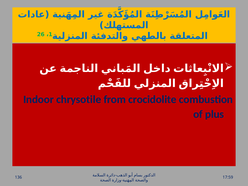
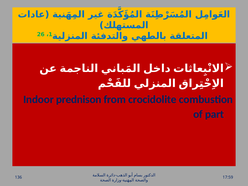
chrysotile: chrysotile -> prednison (79, 99)
plus: plus -> part (215, 114)
